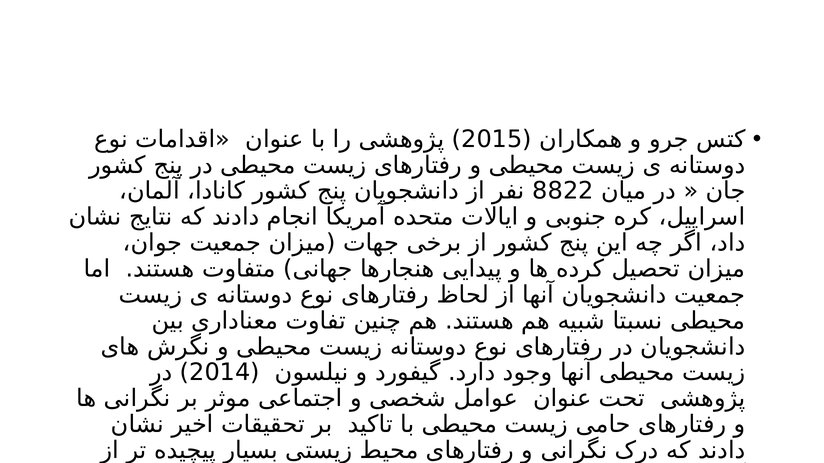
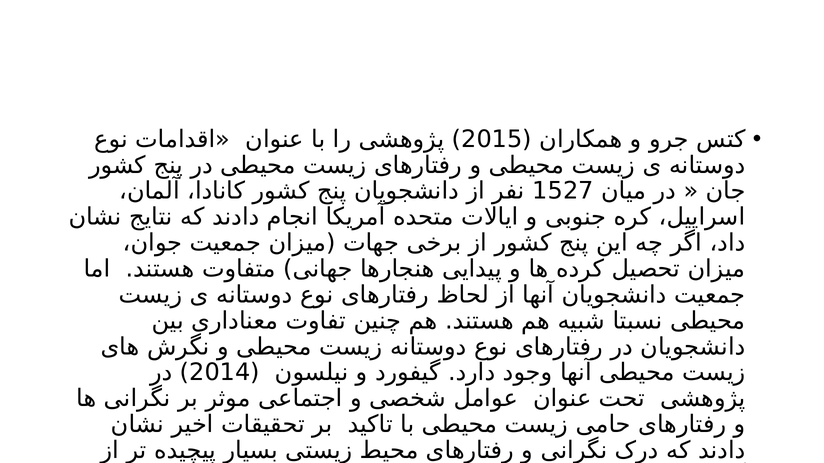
8822: 8822 -> 1527 (563, 191)
